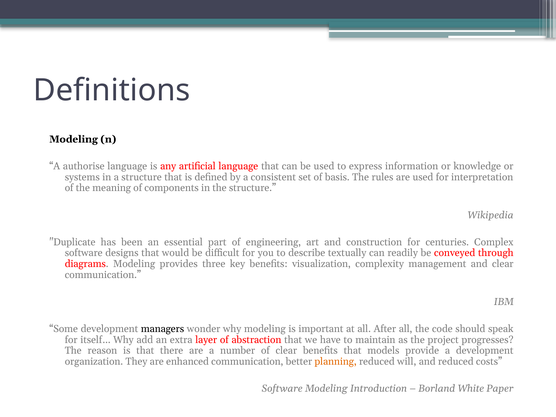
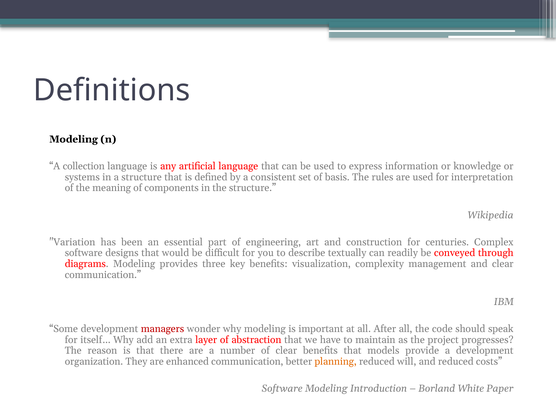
authorise: authorise -> collection (84, 166)
Duplicate: Duplicate -> Variation (72, 242)
managers colour: black -> red (162, 329)
